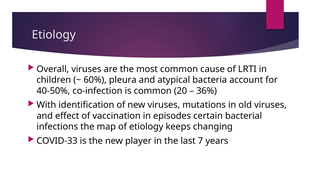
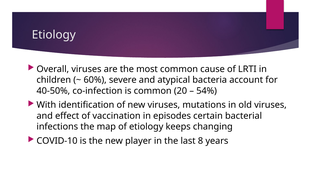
pleura: pleura -> severe (123, 80)
36%: 36% -> 54% (207, 91)
COVID-33: COVID-33 -> COVID-10 (57, 141)
7: 7 -> 8 (201, 141)
